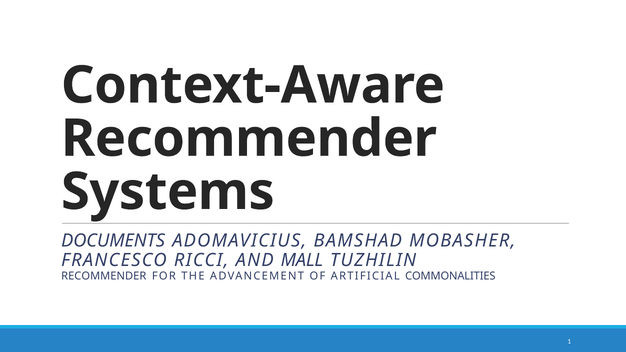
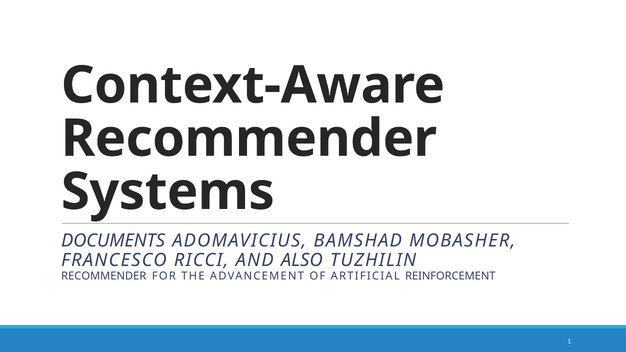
MALL: MALL -> ALSO (302, 261)
COMMONALITIES: COMMONALITIES -> REINFORCEMENT (450, 276)
